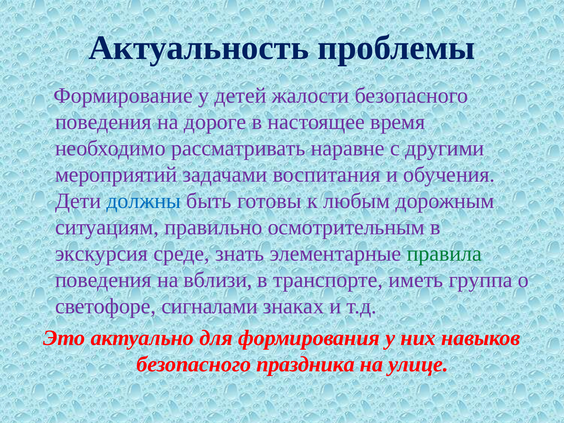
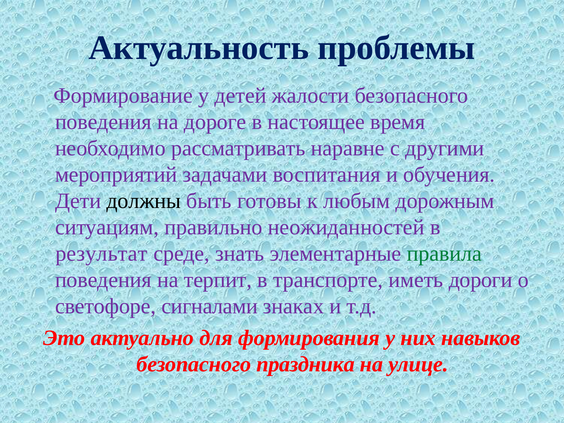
должны colour: blue -> black (144, 201)
осмотрительным: осмотрительным -> неожиданностей (346, 227)
экскурсия: экскурсия -> результат (101, 254)
вблизи: вблизи -> терпит (218, 280)
группа: группа -> дороги (481, 280)
